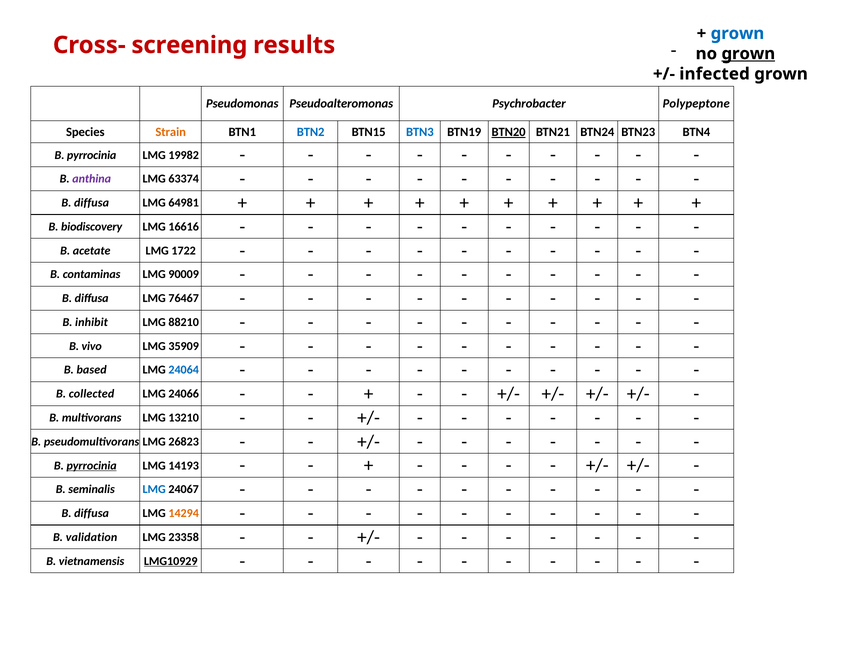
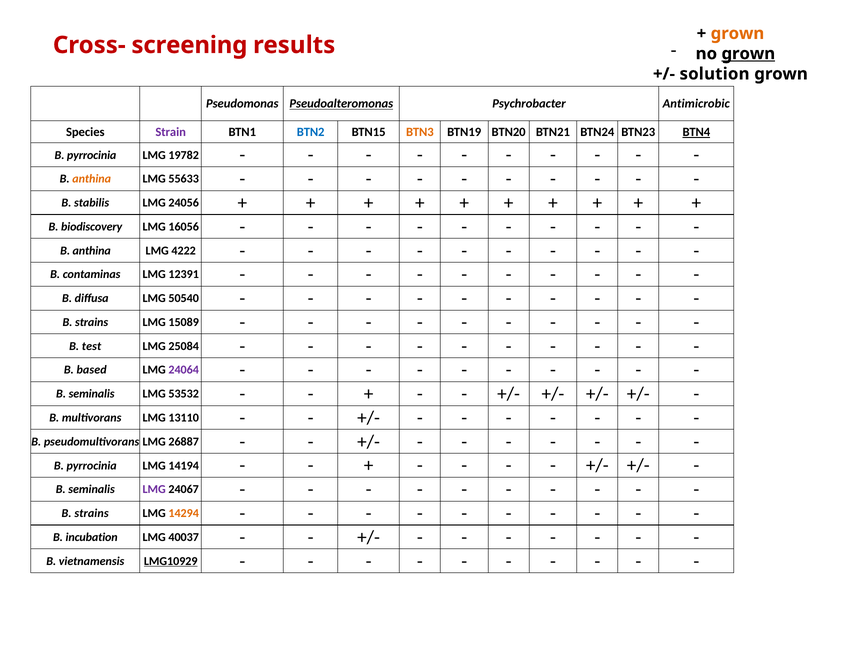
grown colour: blue -> orange (737, 33)
infected: infected -> solution (715, 74)
Pseudoalteromonas underline: none -> present (341, 104)
Polypeptone: Polypeptone -> Antimicrobic (696, 104)
Strain colour: orange -> purple (171, 132)
BTN3 colour: blue -> orange (420, 132)
BTN20 underline: present -> none (509, 132)
BTN4 underline: none -> present (696, 132)
19982: 19982 -> 19782 (184, 155)
anthina colour: purple -> orange (92, 179)
63374: 63374 -> 55633 (184, 179)
diffusa: diffusa -> stabilis (92, 203)
64981: 64981 -> 24056 (184, 203)
16616: 16616 -> 16056 (184, 227)
acetate: acetate -> anthina (92, 251)
1722: 1722 -> 4222 (184, 251)
90009: 90009 -> 12391 (184, 275)
76467: 76467 -> 50540 (184, 298)
inhibit: inhibit -> strains (92, 322)
88210: 88210 -> 15089 (184, 322)
vivo: vivo -> test (92, 346)
35909: 35909 -> 25084 (184, 346)
24064 colour: blue -> purple (184, 370)
collected: collected -> seminalis (92, 394)
24066: 24066 -> 53532 (184, 394)
13210: 13210 -> 13110 (184, 418)
26823: 26823 -> 26887 (184, 442)
pyrrocinia underline: present -> none (92, 466)
14193: 14193 -> 14194 (184, 466)
LMG colour: blue -> purple (154, 490)
diffusa: diffusa -> strains (92, 513)
validation: validation -> incubation (92, 537)
23358: 23358 -> 40037 (184, 537)
